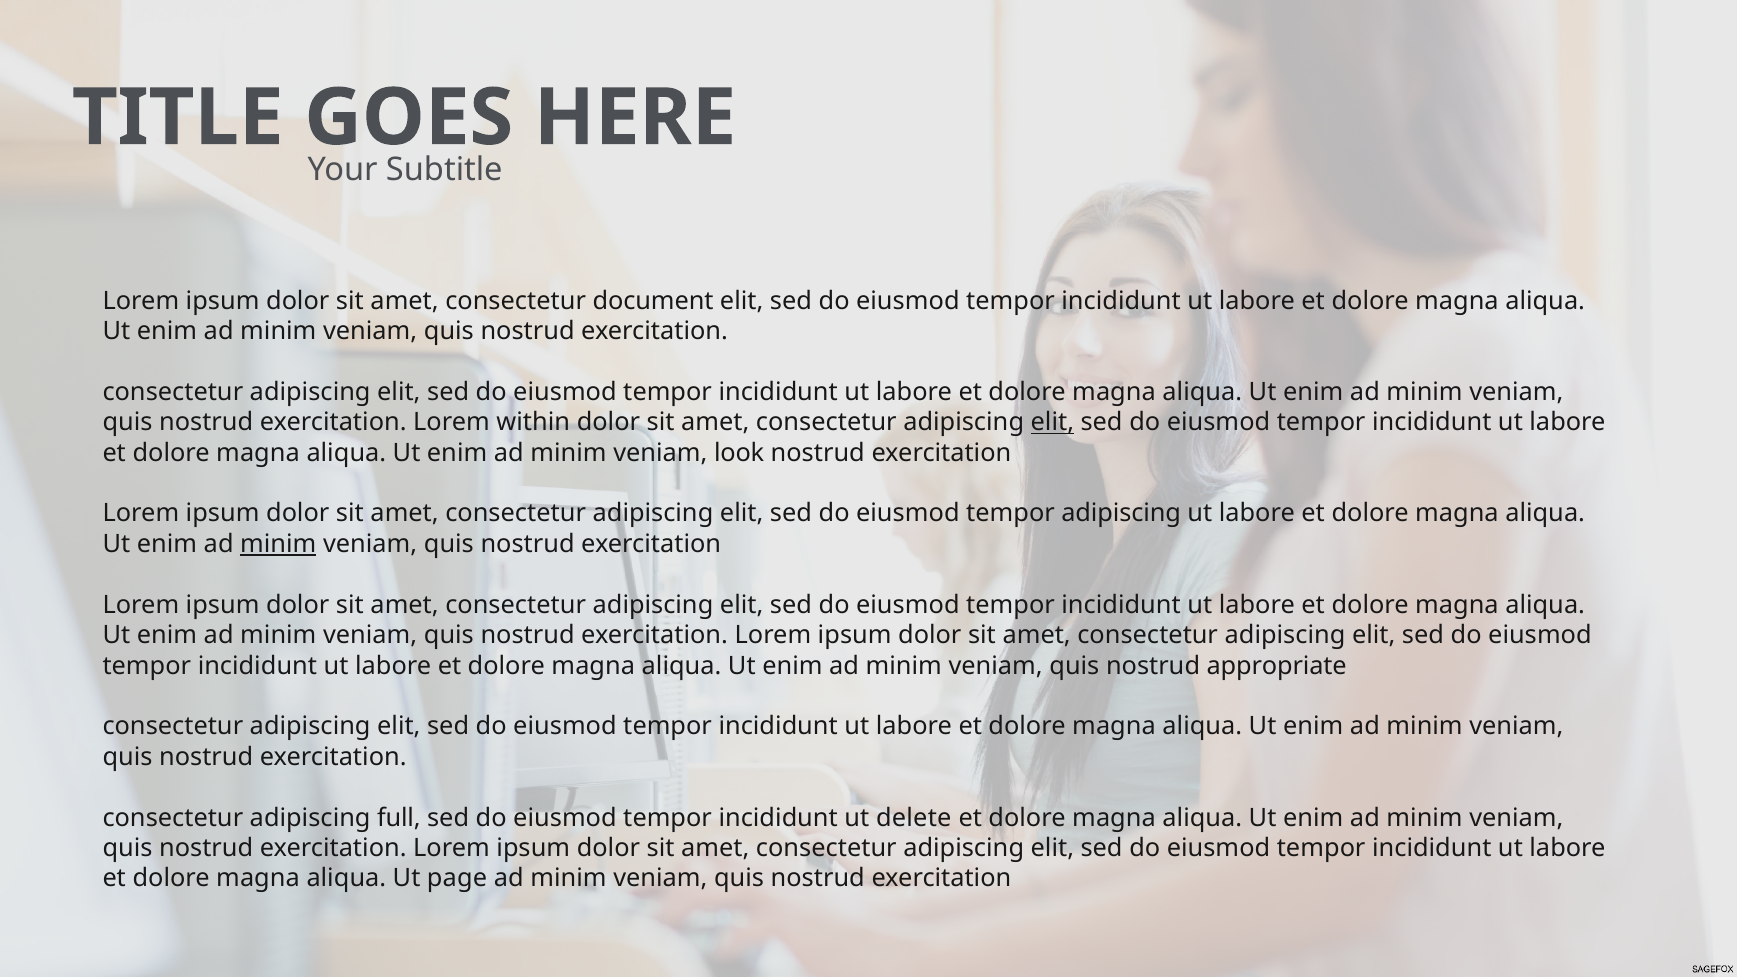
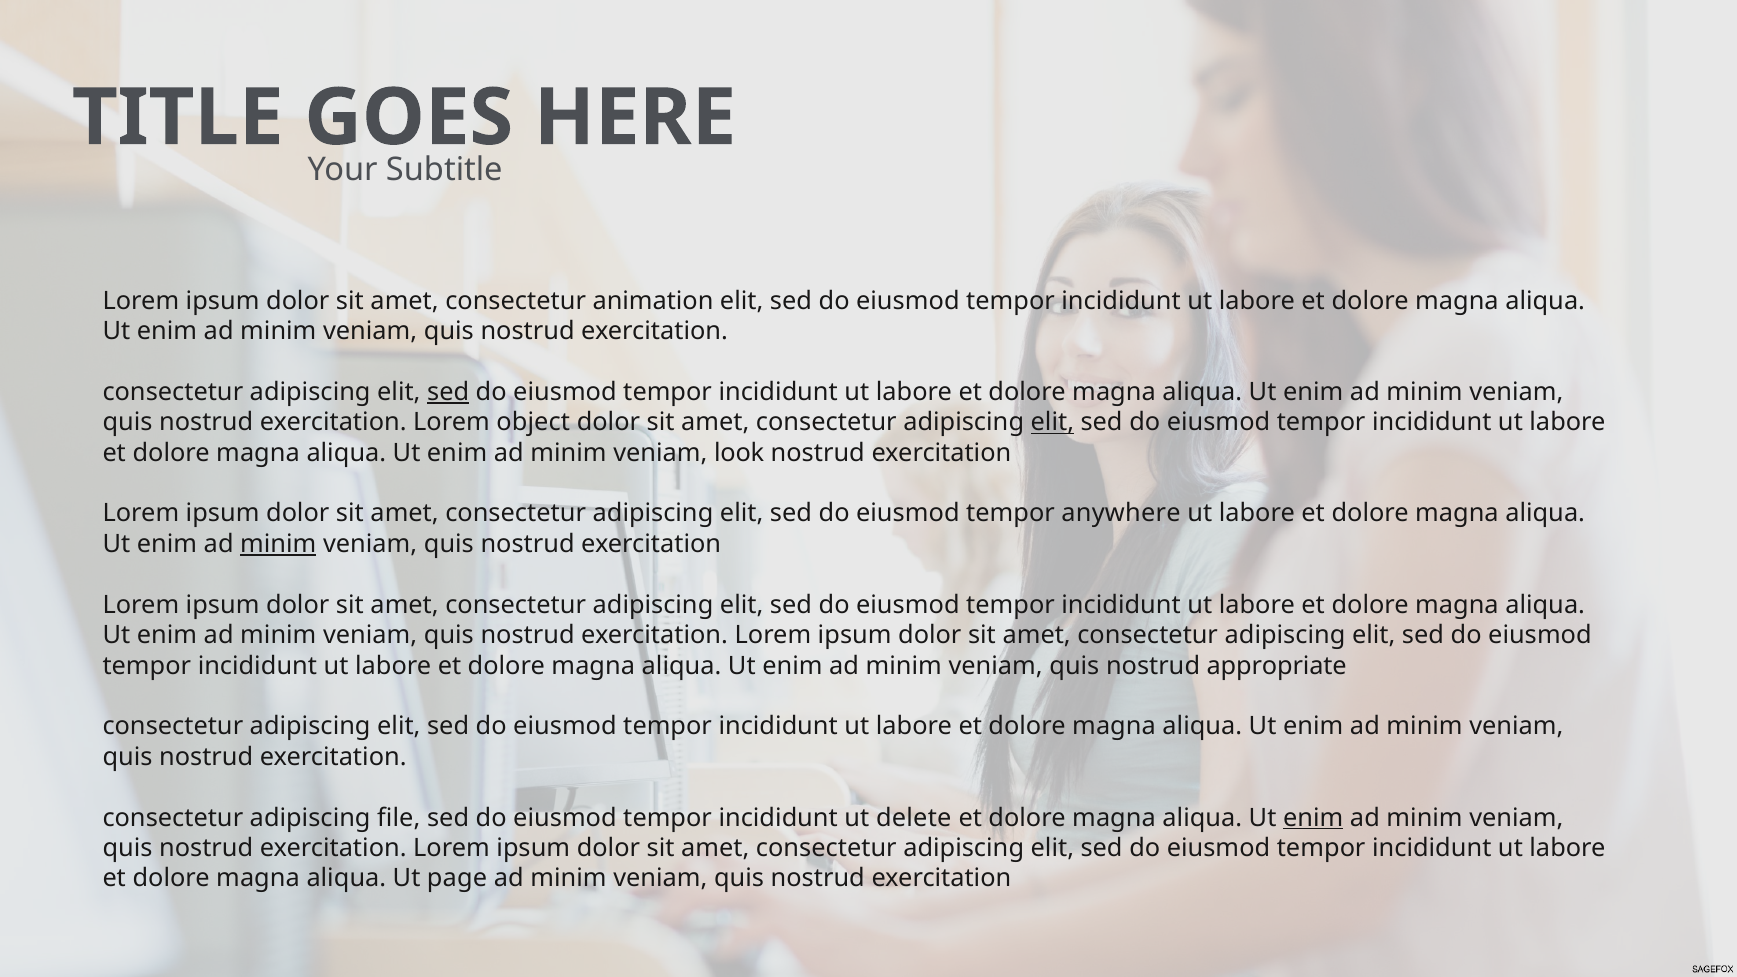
document: document -> animation (653, 301)
sed underline: none -> present (448, 392)
within: within -> object (533, 422)
tempor adipiscing: adipiscing -> anywhere (1121, 514)
full: full -> file (399, 818)
enim underline: none -> present (1313, 818)
